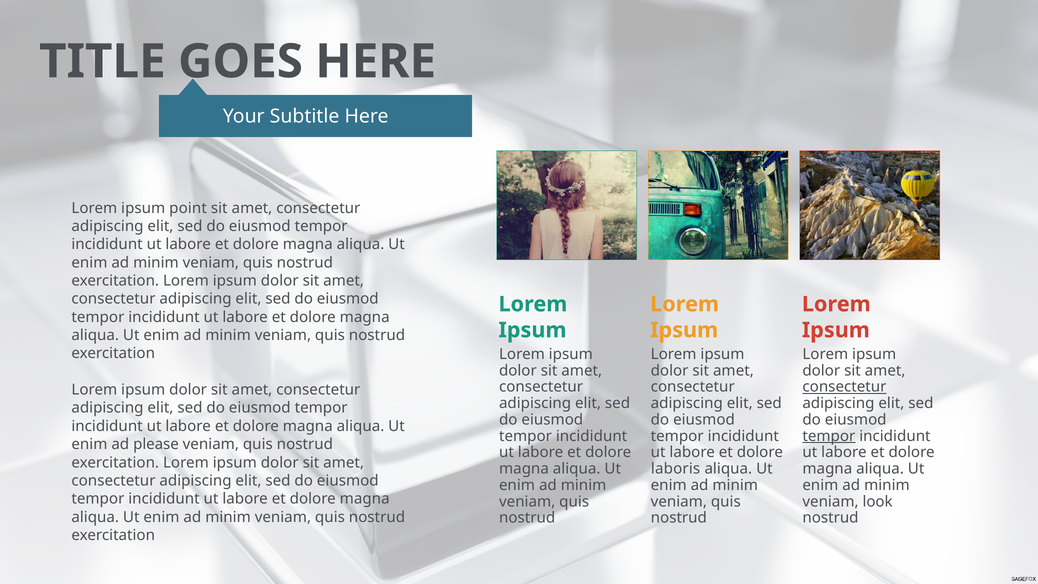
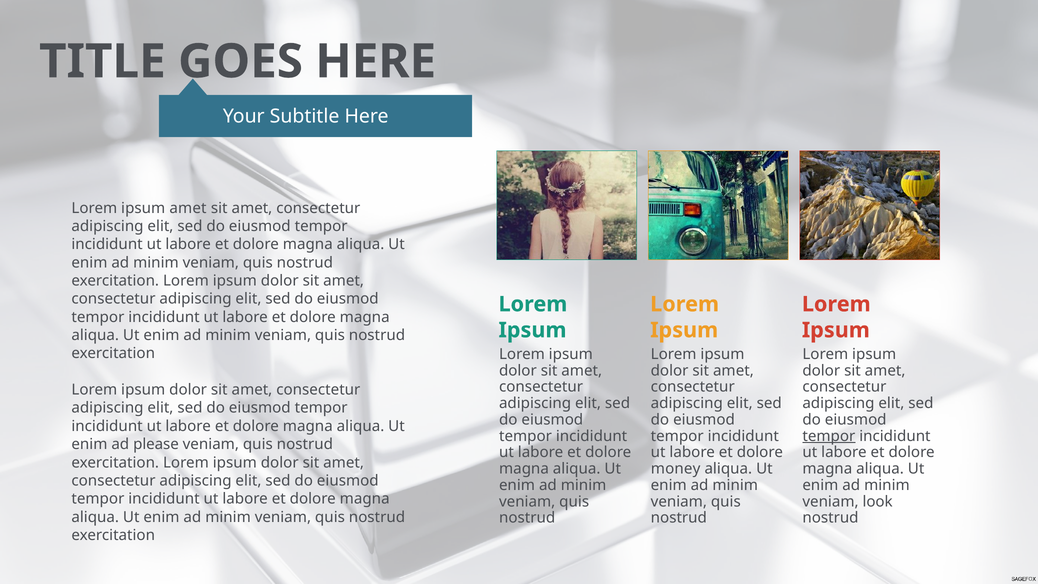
ipsum point: point -> amet (188, 208)
consectetur underline: present -> none (844, 387)
laboris: laboris -> money (676, 469)
